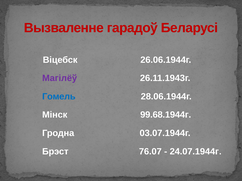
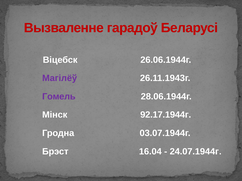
Гомель colour: blue -> purple (59, 97)
99.68.1944г: 99.68.1944г -> 92.17.1944г (166, 115)
76.07: 76.07 -> 16.04 (150, 152)
